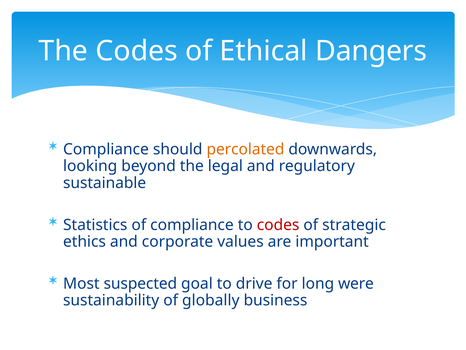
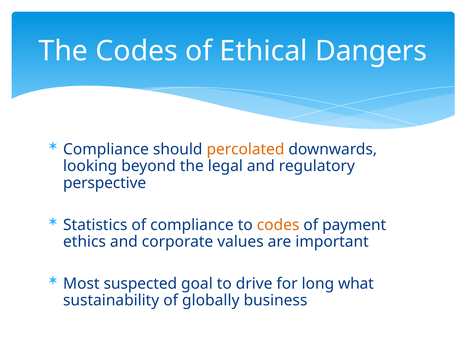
sustainable: sustainable -> perspective (105, 183)
codes colour: red -> orange (278, 225)
strategic: strategic -> payment (354, 225)
were: were -> what (356, 283)
